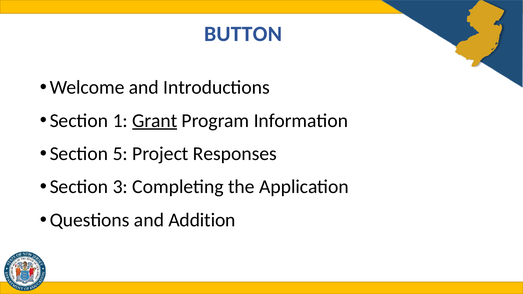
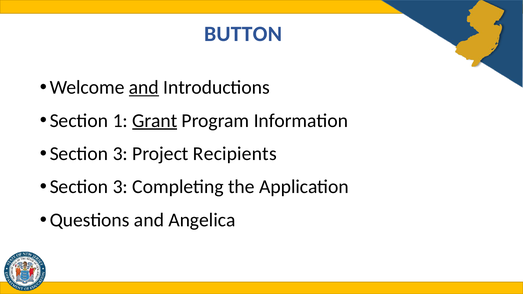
and underline: none -> present (144, 87)
5: 5 -> 3 (120, 154)
Responses: Responses -> Recipients (235, 154)
Addition: Addition -> Angelica (202, 220)
